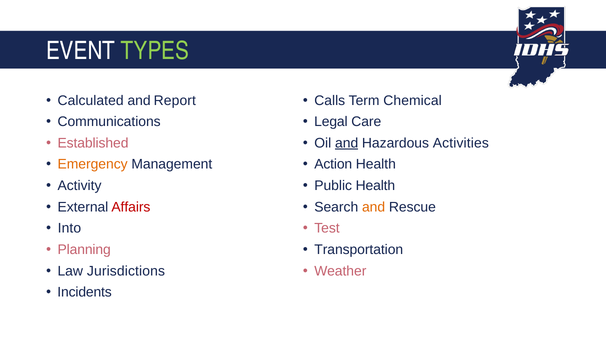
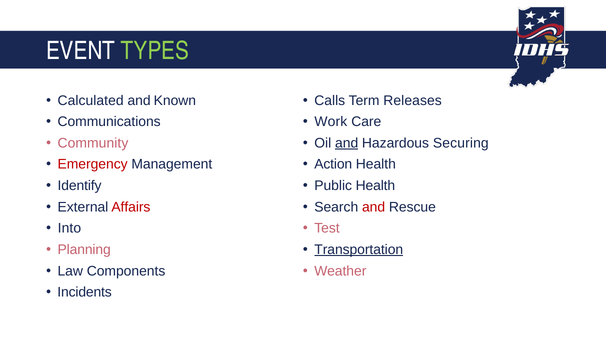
Report: Report -> Known (175, 100)
Chemical: Chemical -> Releases (413, 100)
Legal: Legal -> Work (331, 122)
Established: Established -> Community (93, 143)
Activities: Activities -> Securing (461, 143)
Emergency colour: orange -> red (93, 164)
Activity: Activity -> Identify (80, 186)
and colour: orange -> red (374, 207)
Transportation underline: none -> present (359, 250)
Jurisdictions: Jurisdictions -> Components (126, 271)
